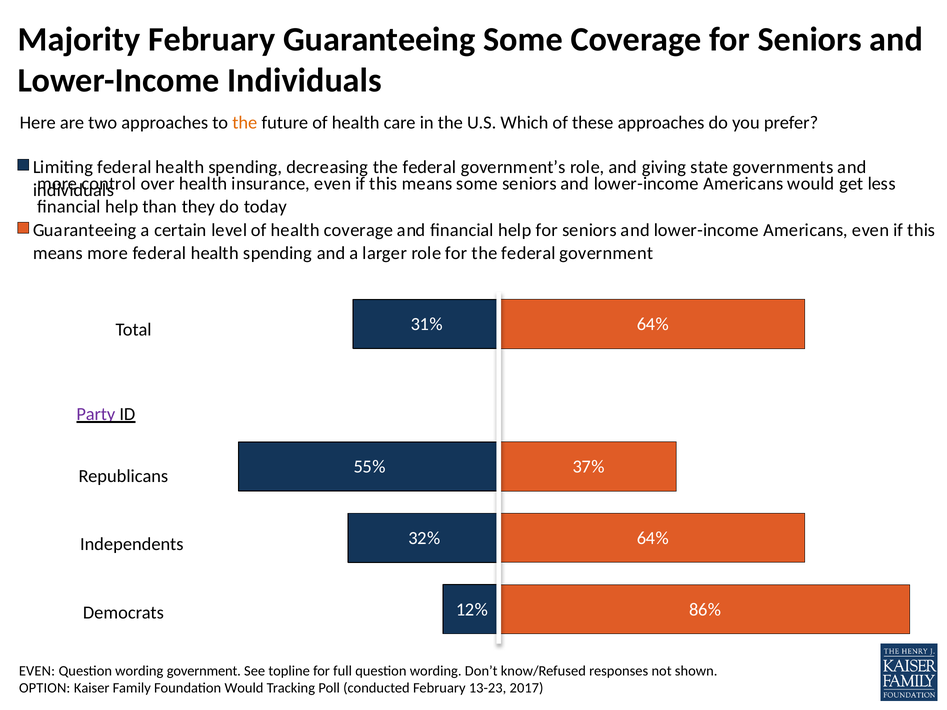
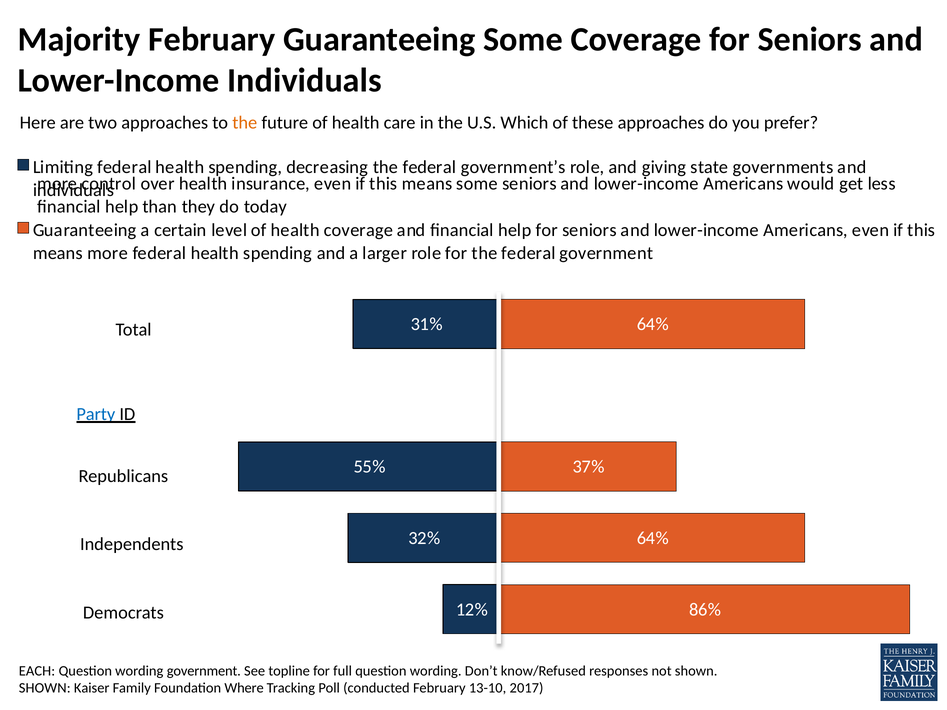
Party colour: purple -> blue (96, 414)
EVEN: EVEN -> EACH (37, 671)
OPTION: OPTION -> SHOWN (45, 688)
Foundation Would: Would -> Where (244, 688)
13-23: 13-23 -> 13-10 (488, 688)
